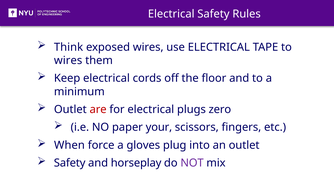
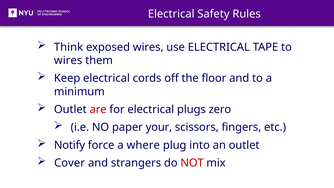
When: When -> Notify (70, 145)
gloves: gloves -> where (143, 145)
Safety: Safety -> Cover (70, 163)
horseplay: horseplay -> strangers (136, 163)
NOT colour: purple -> red (192, 163)
